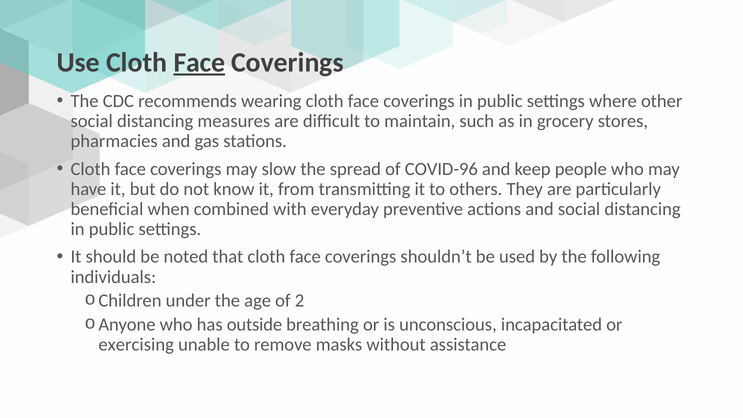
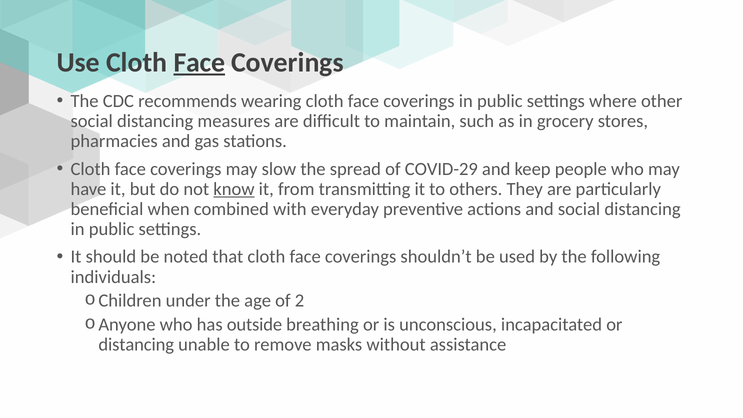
COVID-96: COVID-96 -> COVID-29 (441, 169)
know underline: none -> present (234, 189)
exercising: exercising -> distancing (136, 345)
